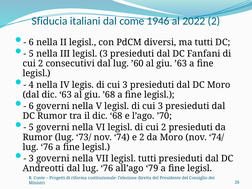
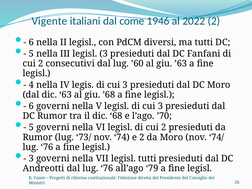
Sfiducia: Sfiducia -> Vigente (50, 21)
